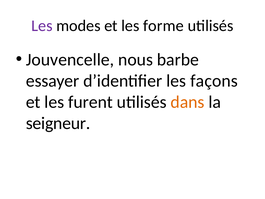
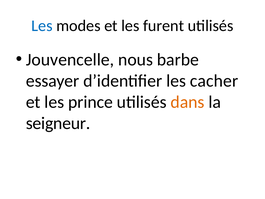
Les colour: purple -> blue (42, 26)
forme: forme -> furent (164, 26)
façons: façons -> cacher (214, 81)
furent: furent -> prince (90, 102)
